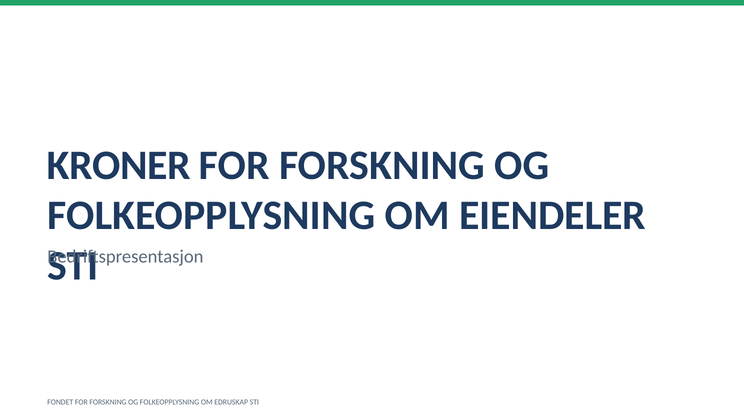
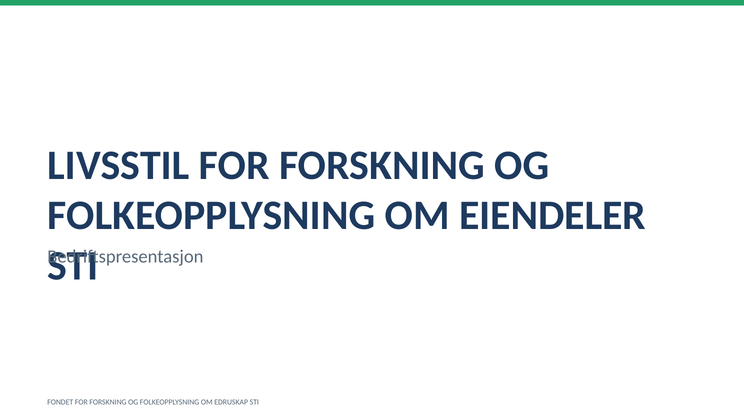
KRONER: KRONER -> LIVSSTIL (118, 165)
